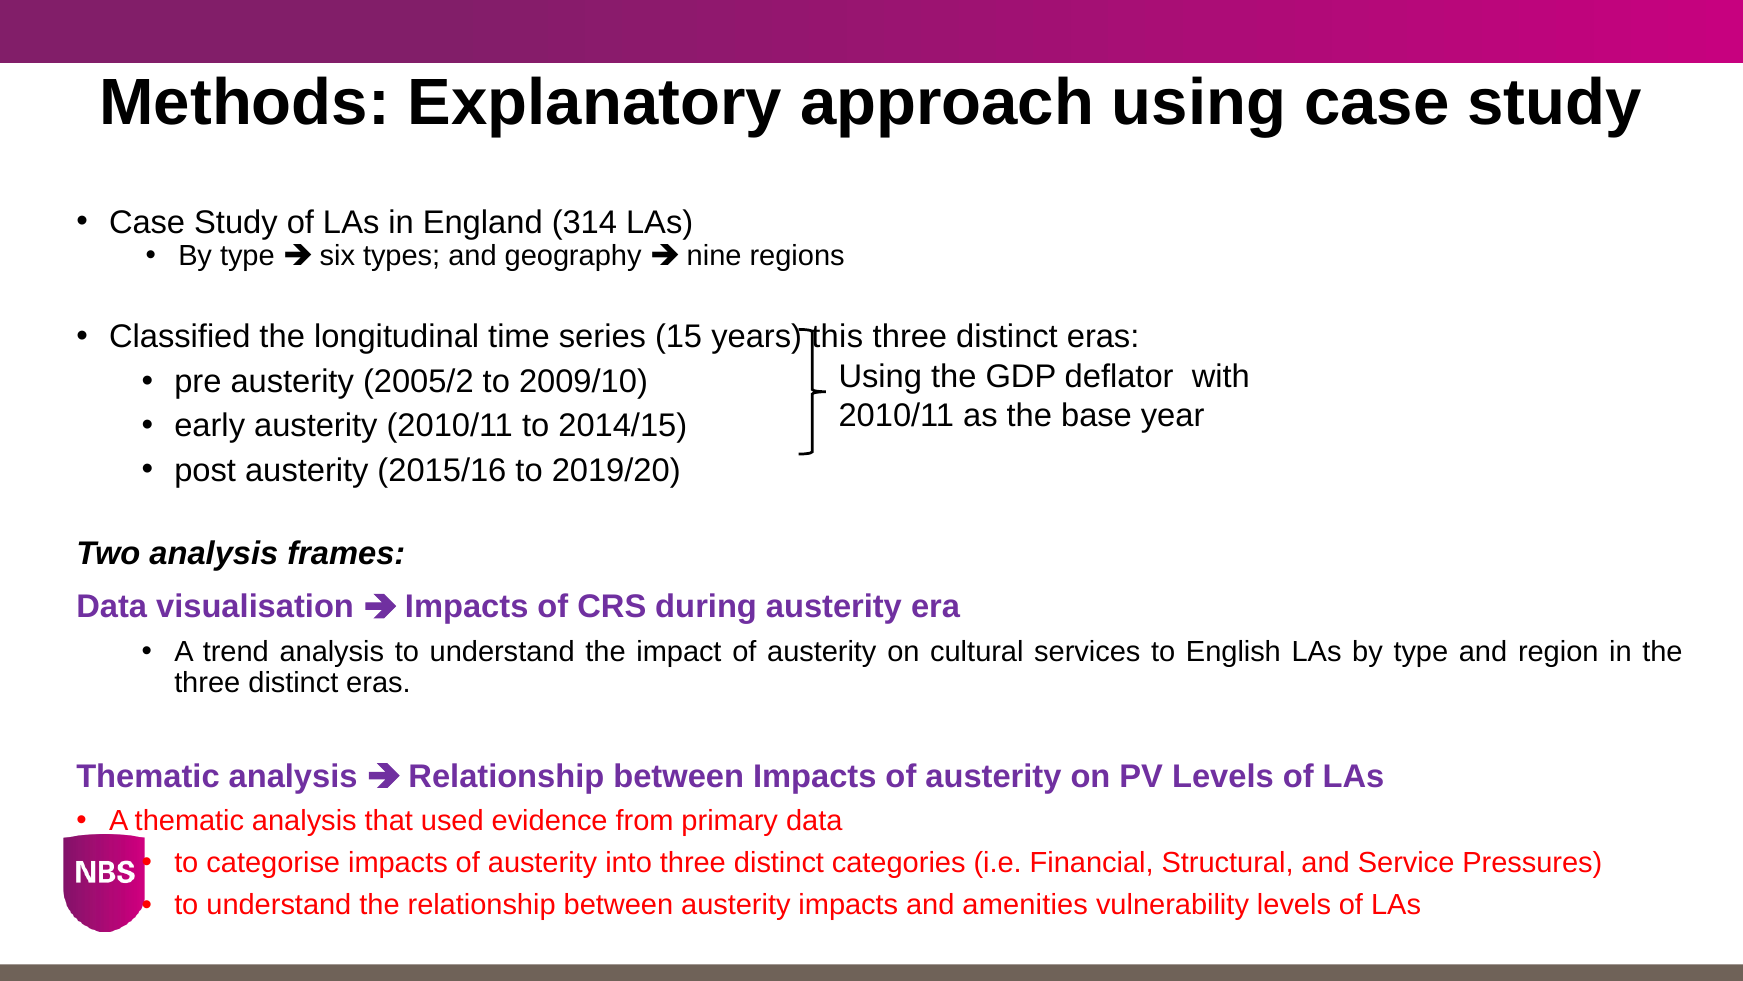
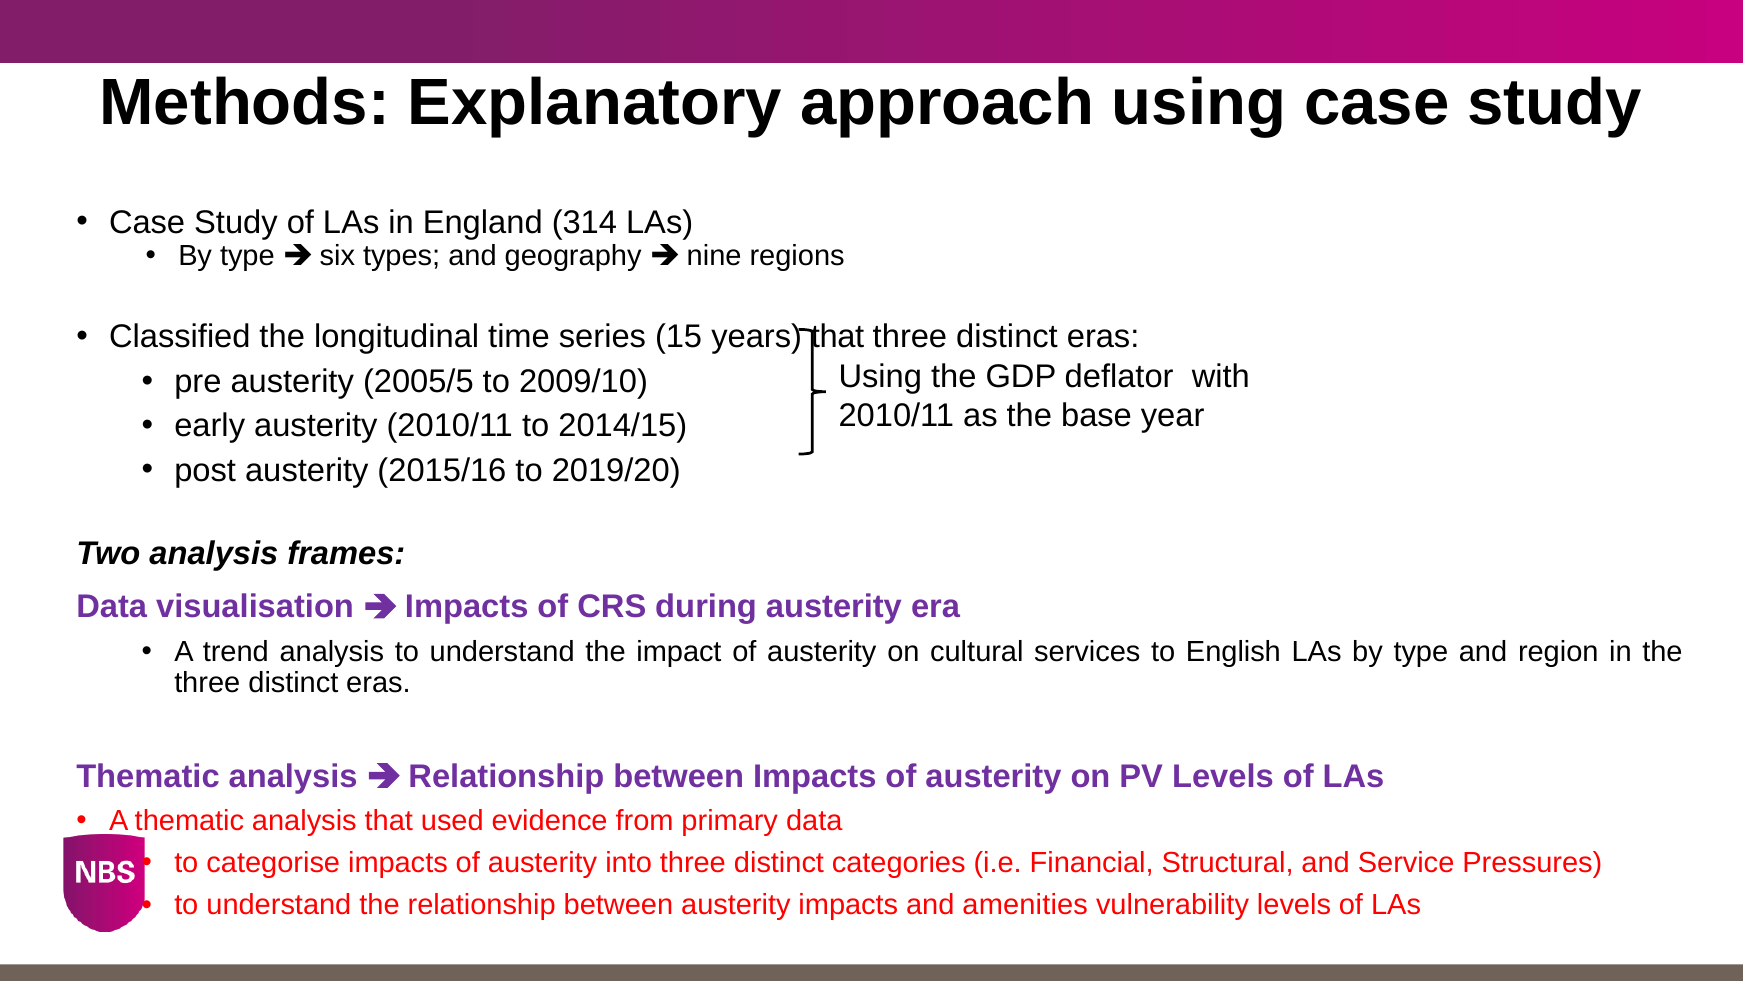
years this: this -> that (838, 337)
2005/2: 2005/2 -> 2005/5 (418, 381)
